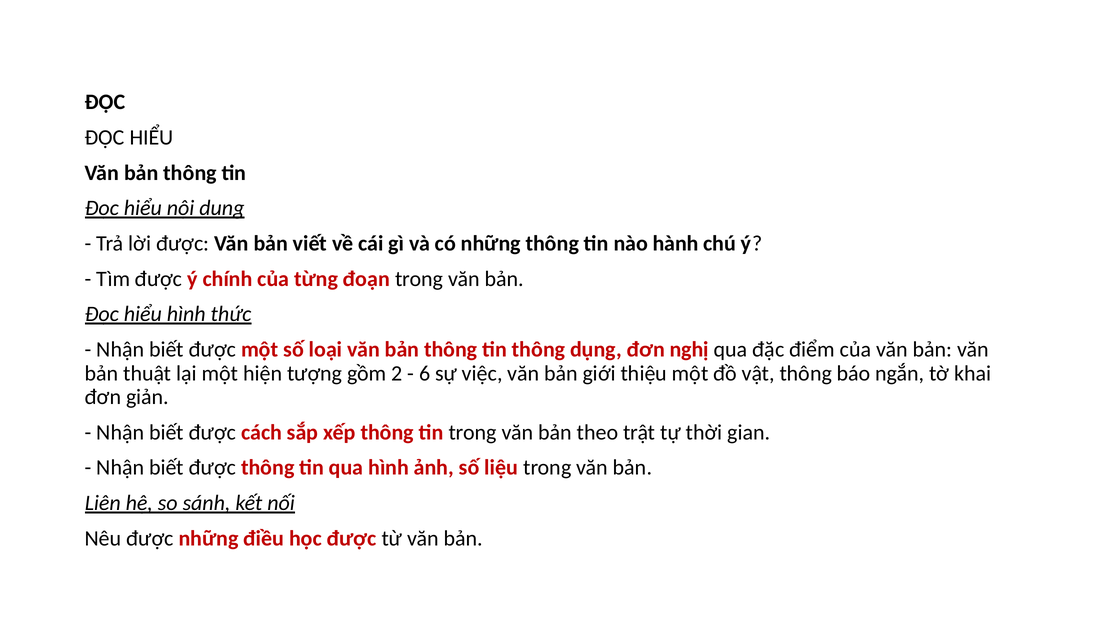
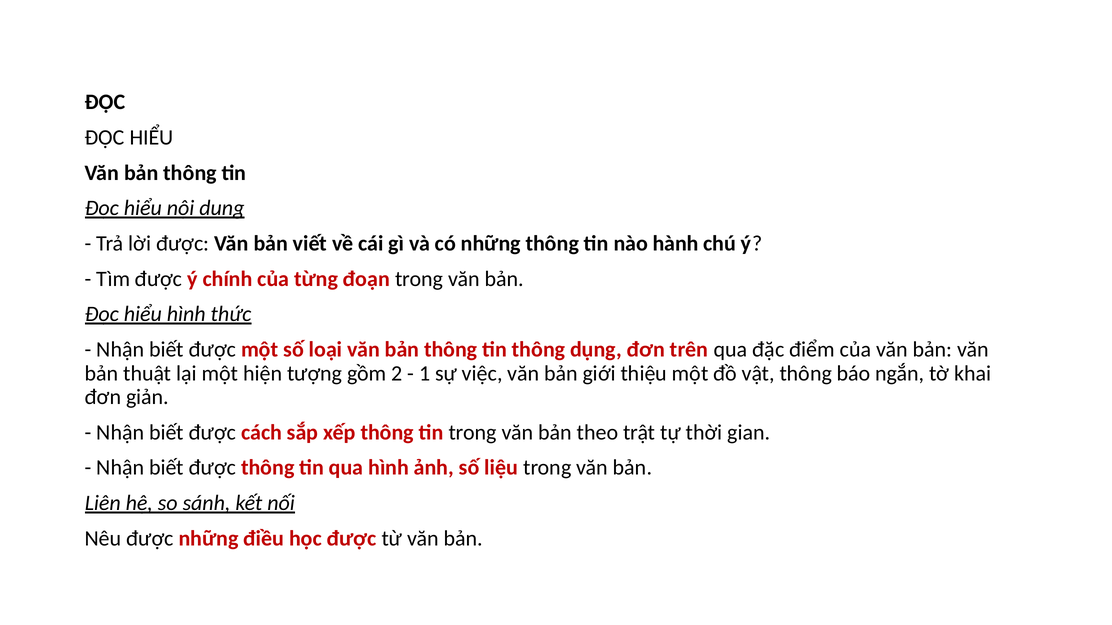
nghị: nghị -> trên (689, 350)
6: 6 -> 1 (425, 374)
